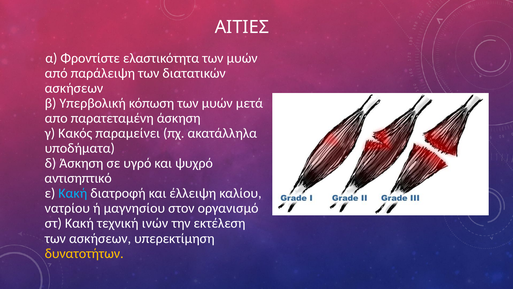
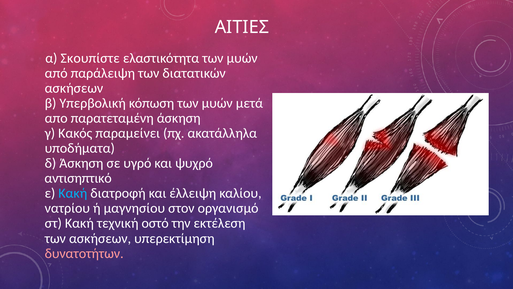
Φροντίστε: Φροντίστε -> Σκουπίστε (90, 58)
ινών: ινών -> οστό (155, 223)
δυνατοτήτων colour: yellow -> pink (84, 253)
